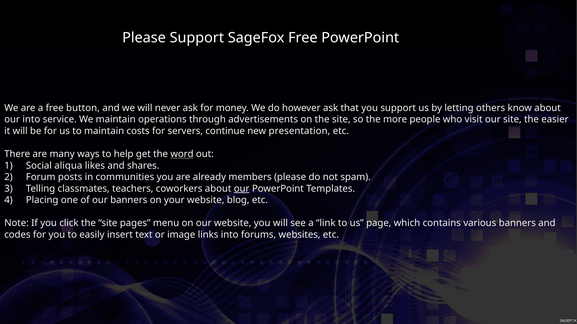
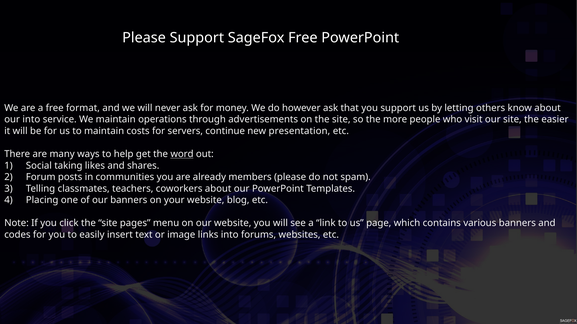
button: button -> format (83, 108)
aliqua: aliqua -> taking (68, 166)
our underline: present -> none (242, 189)
